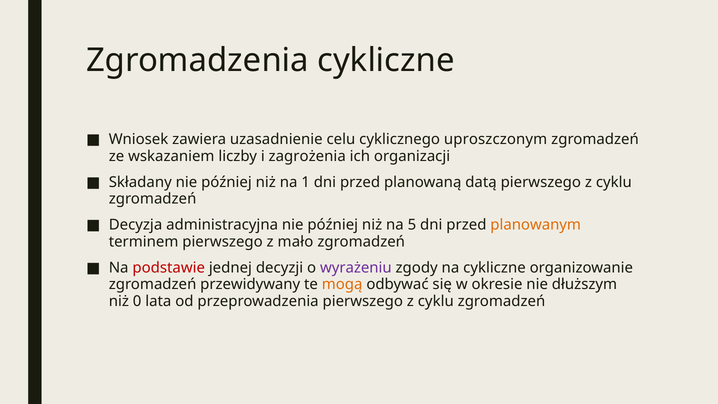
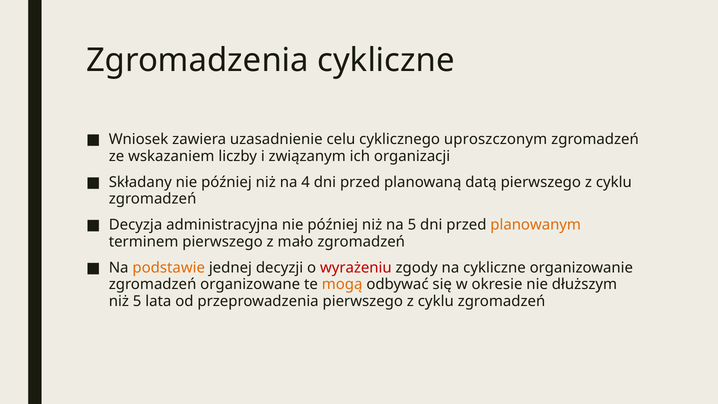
zagrożenia: zagrożenia -> związanym (307, 156)
1: 1 -> 4 (306, 182)
podstawie colour: red -> orange (169, 267)
wyrażeniu colour: purple -> red (356, 267)
przewidywany: przewidywany -> organizowane (250, 284)
niż 0: 0 -> 5 (137, 301)
